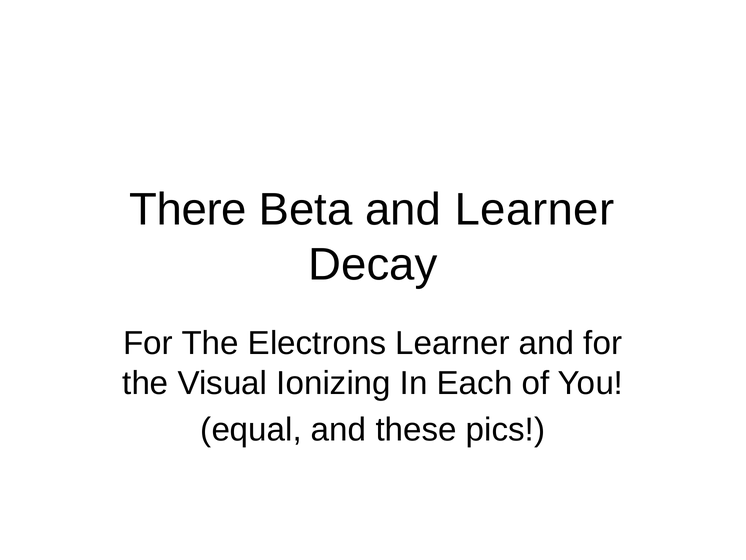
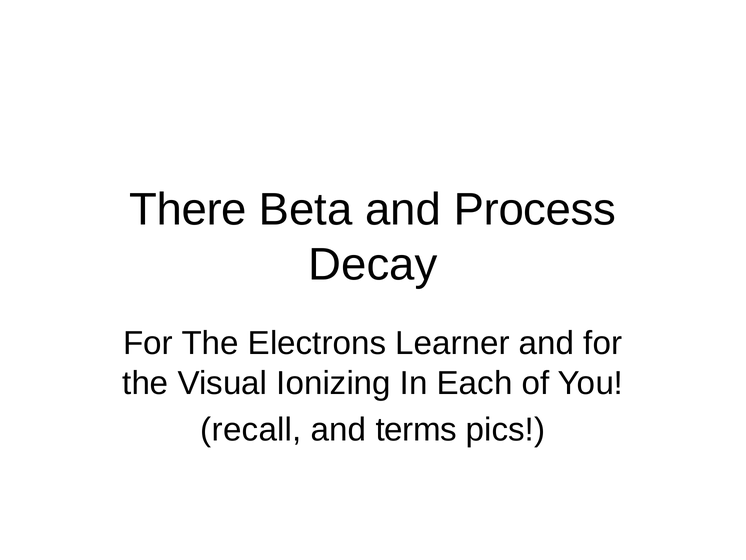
and Learner: Learner -> Process (535, 210)
equal: equal -> recall (251, 429)
these: these -> terms (416, 429)
